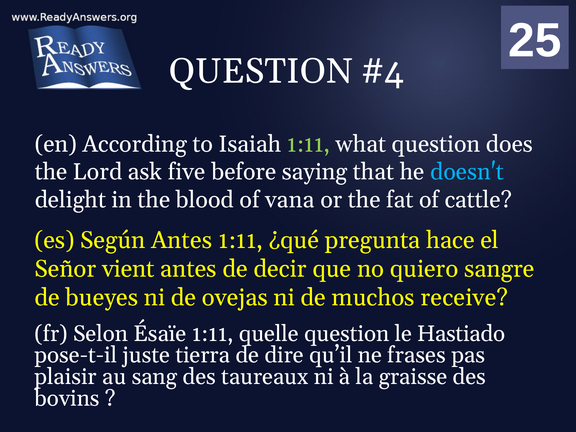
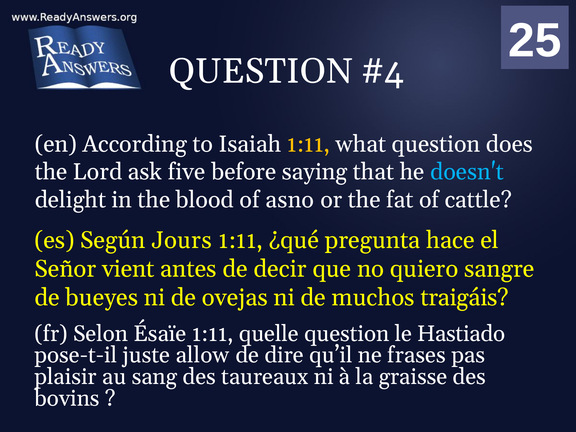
1:11 colour: light green -> yellow (308, 144)
vana: vana -> asno (290, 200)
Según Antes: Antes -> Jours (182, 240)
receive: receive -> traigáis (465, 298)
tierra: tierra -> allow (203, 355)
